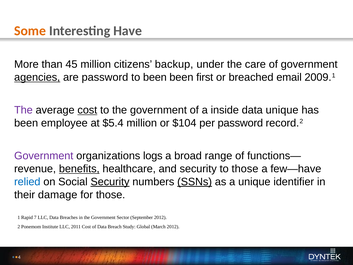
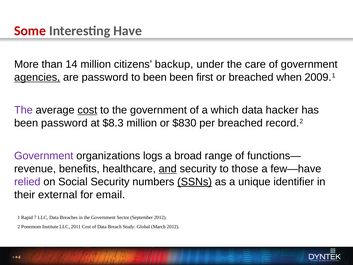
Some colour: orange -> red (30, 31)
45: 45 -> 14 (71, 64)
email: email -> when (289, 77)
inside: inside -> which (225, 110)
data unique: unique -> hacker (282, 110)
been employee: employee -> password (64, 123)
$5.4: $5.4 -> $8.3 (113, 123)
$104: $104 -> $830 (184, 123)
per password: password -> breached (240, 123)
benefits underline: present -> none (79, 169)
and underline: none -> present (168, 169)
relied colour: blue -> purple (27, 182)
Security underline: present -> none (110, 182)
damage: damage -> external (58, 195)
for those: those -> email (111, 195)
